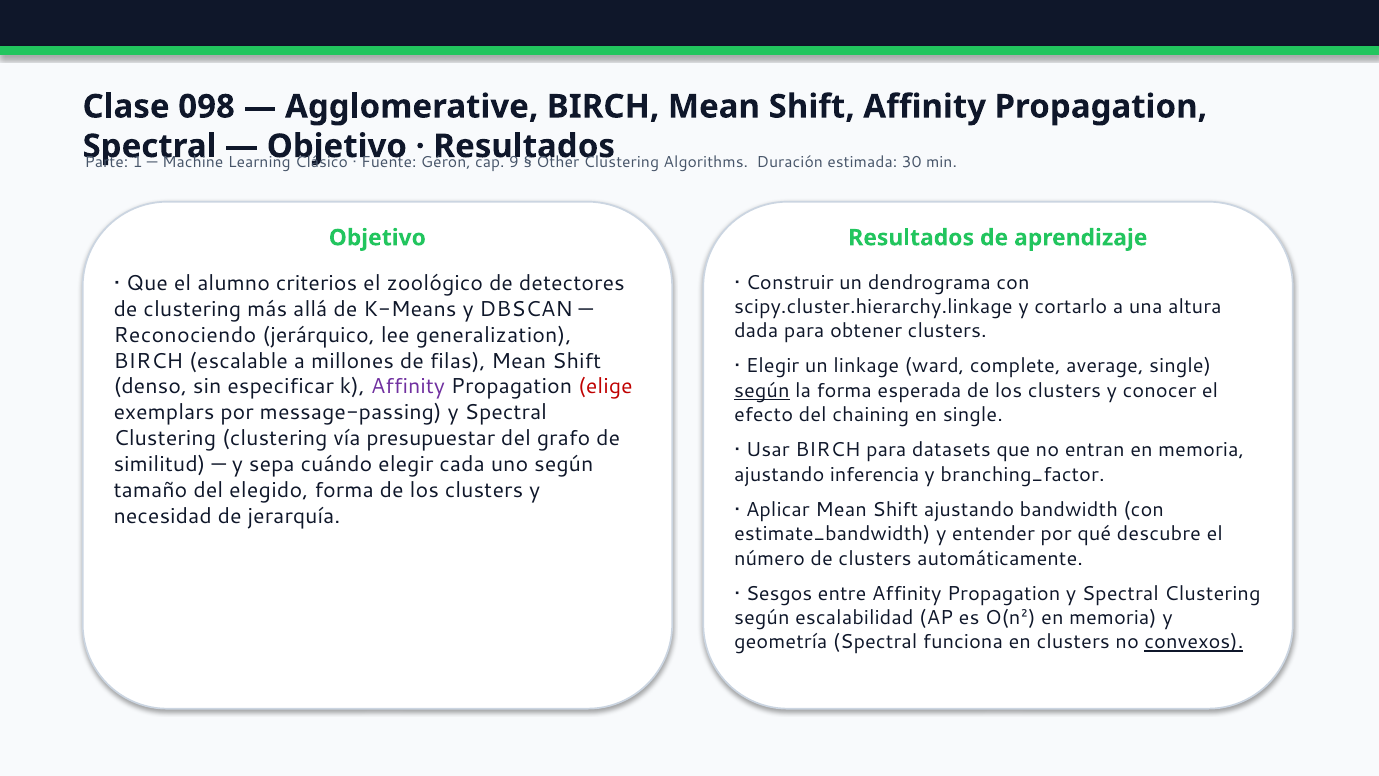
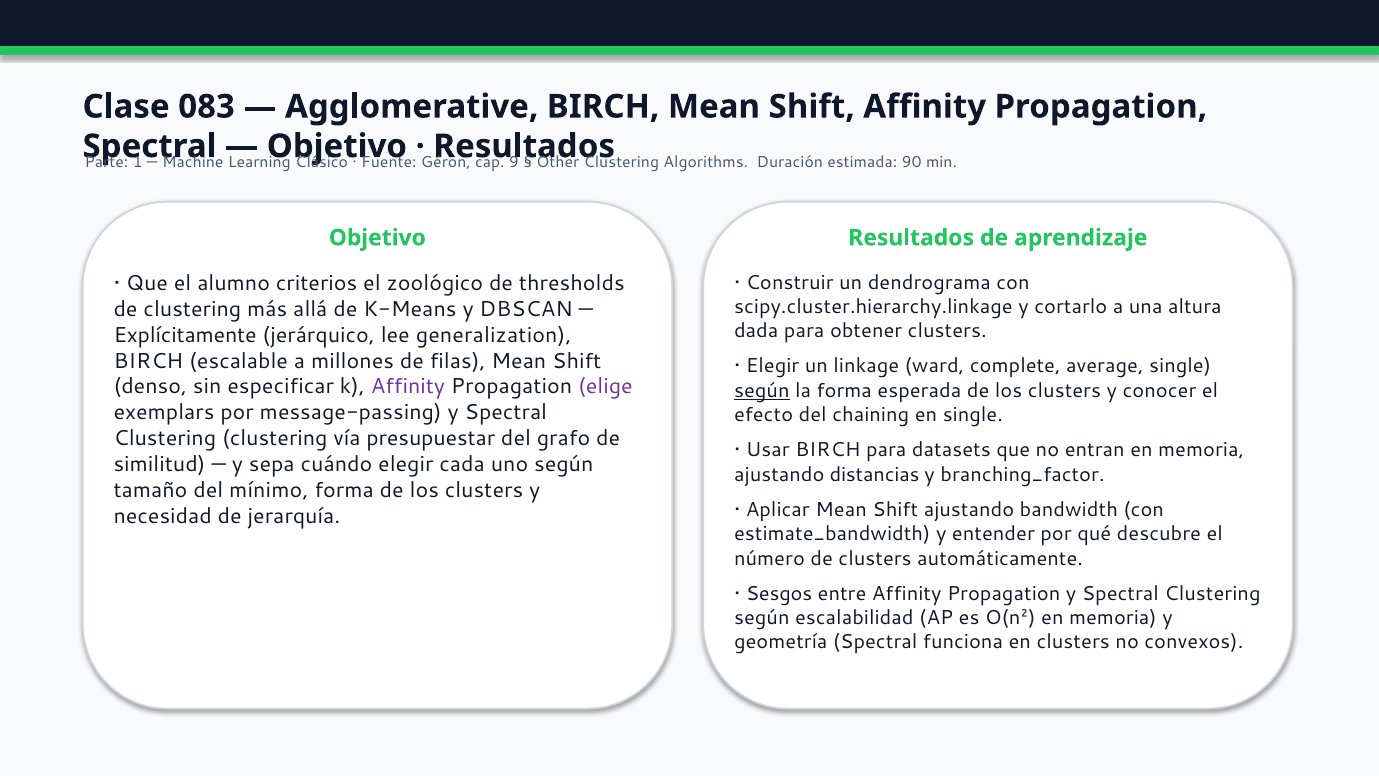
098: 098 -> 083 (207, 107)
30: 30 -> 90 (912, 163)
detectores: detectores -> thresholds (572, 283)
Reconociendo: Reconociendo -> Explícitamente (185, 335)
elige colour: red -> purple (605, 387)
inferencia: inferencia -> distancias (875, 474)
elegido: elegido -> mínimo (269, 490)
convexos underline: present -> none (1194, 642)
